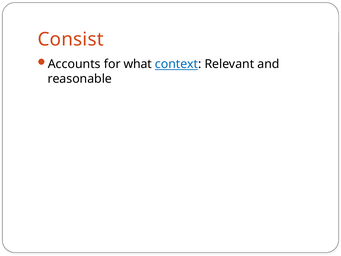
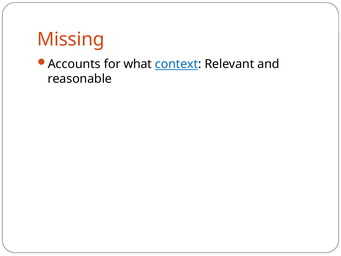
Consist: Consist -> Missing (71, 39)
